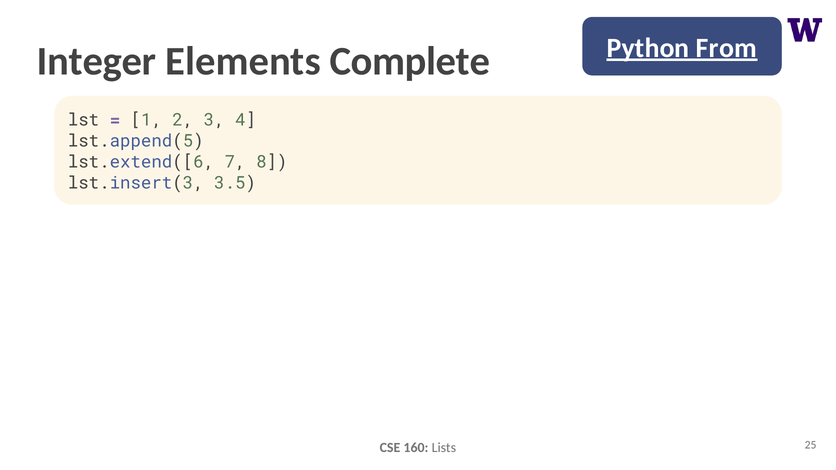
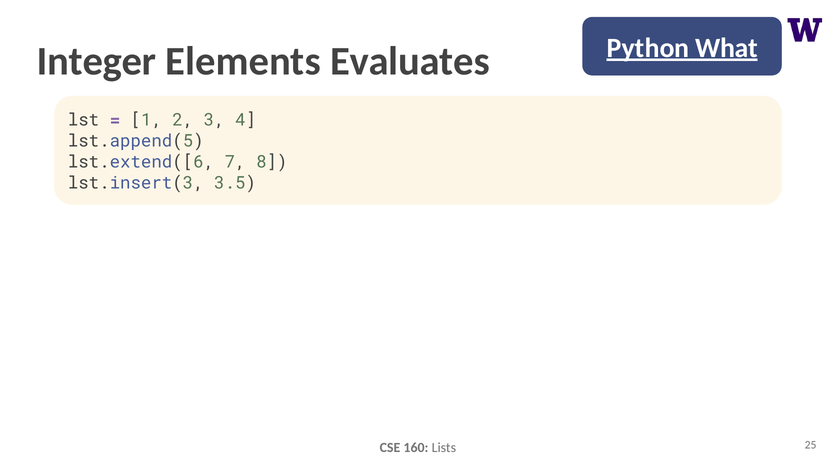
From: From -> What (727, 48)
Complete: Complete -> Evaluates (410, 61)
